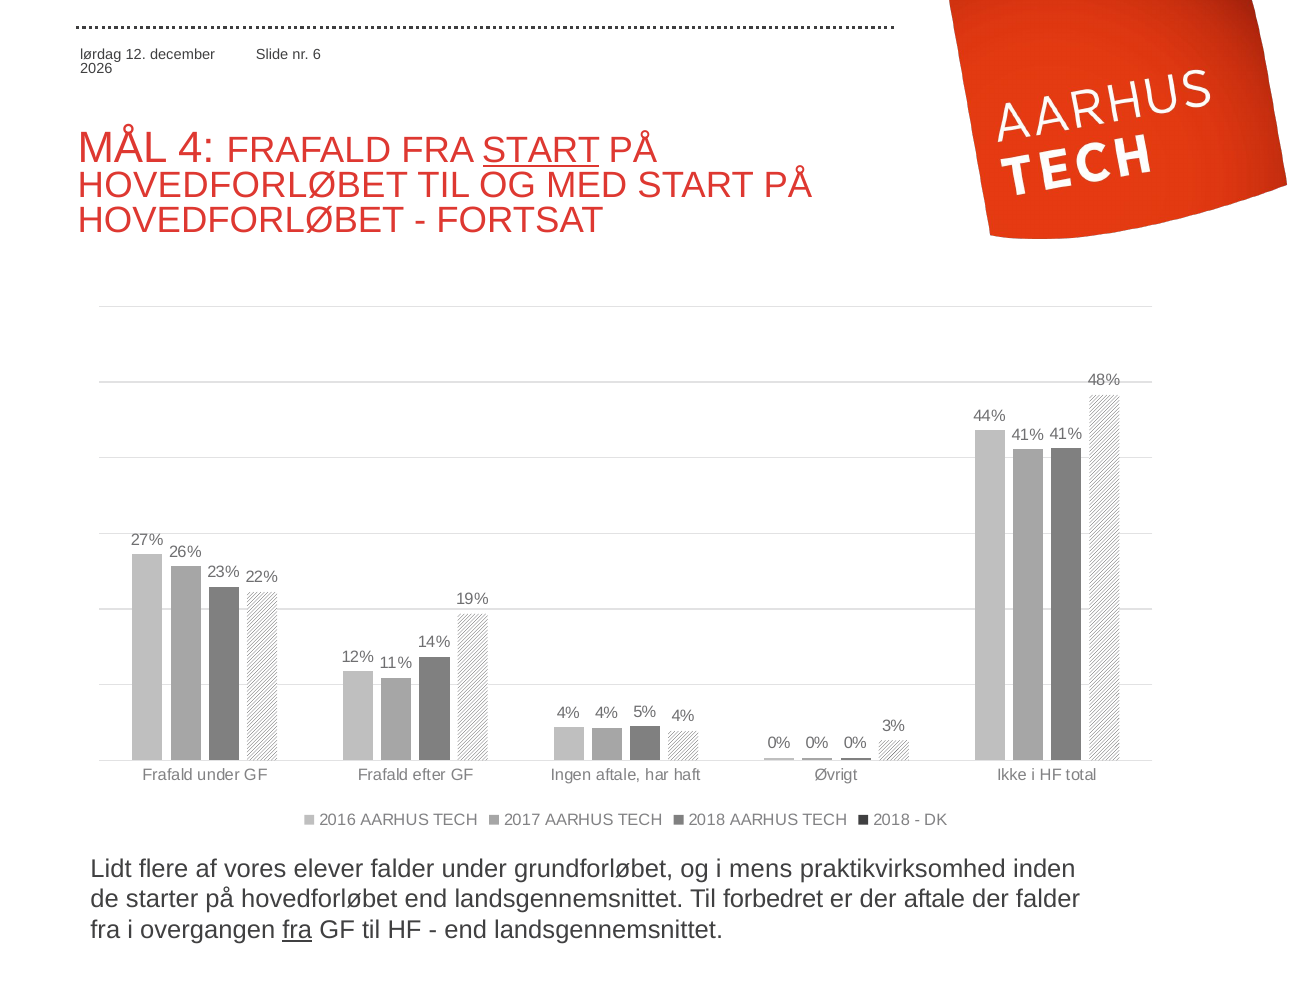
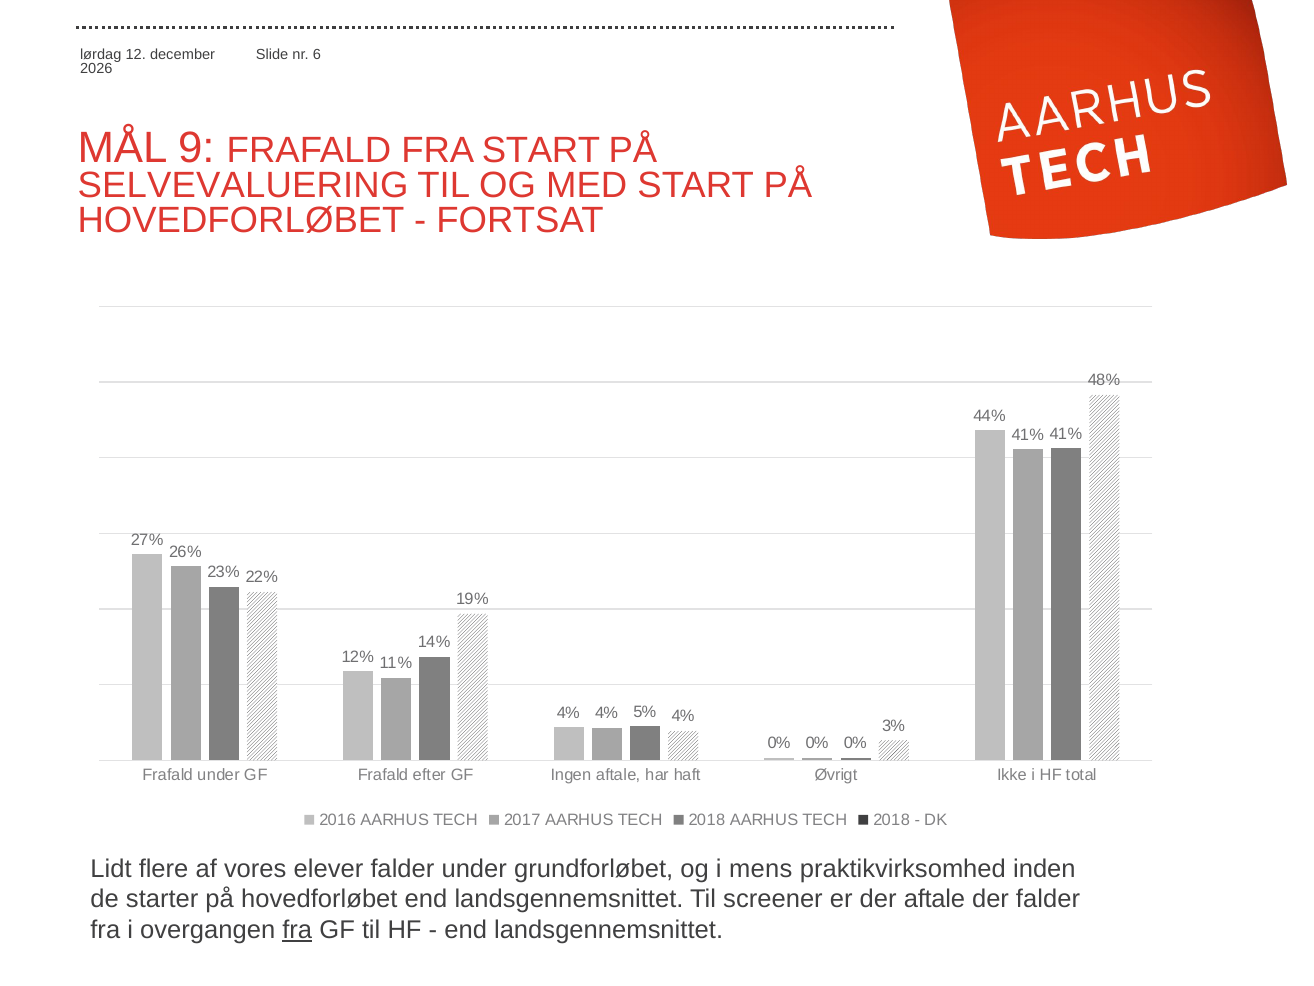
4: 4 -> 9 (196, 148)
START underline: present -> none (541, 150)
HOVEDFORLØBET: HOVEDFORLØBET -> SELVEVALUERING (243, 185)
forbedret: forbedret -> screener (773, 899)
